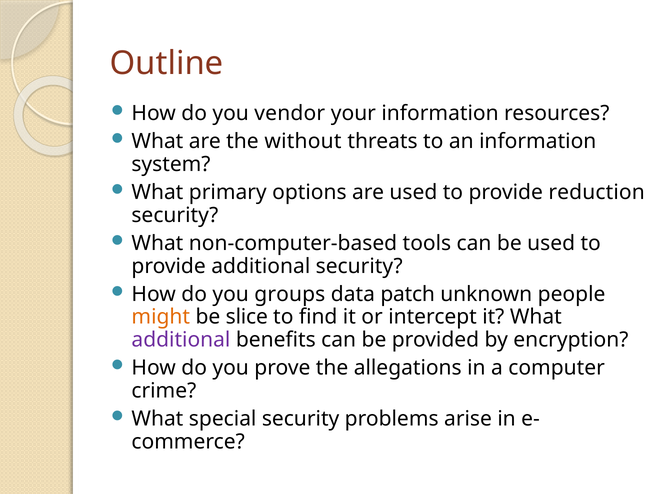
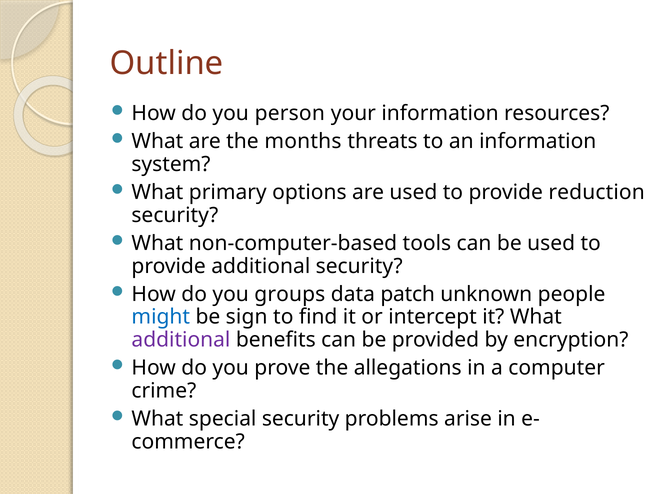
vendor: vendor -> person (290, 113)
without: without -> months (303, 141)
might colour: orange -> blue (161, 317)
slice: slice -> sign (247, 317)
